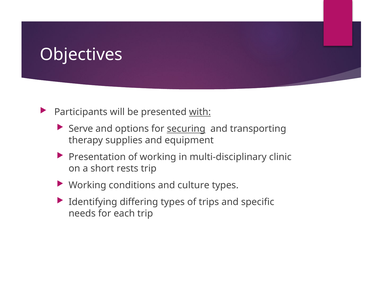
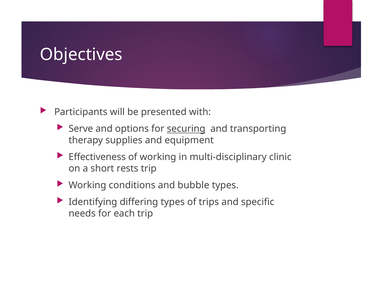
with underline: present -> none (200, 112)
Presentation: Presentation -> Effectiveness (97, 157)
culture: culture -> bubble (193, 186)
